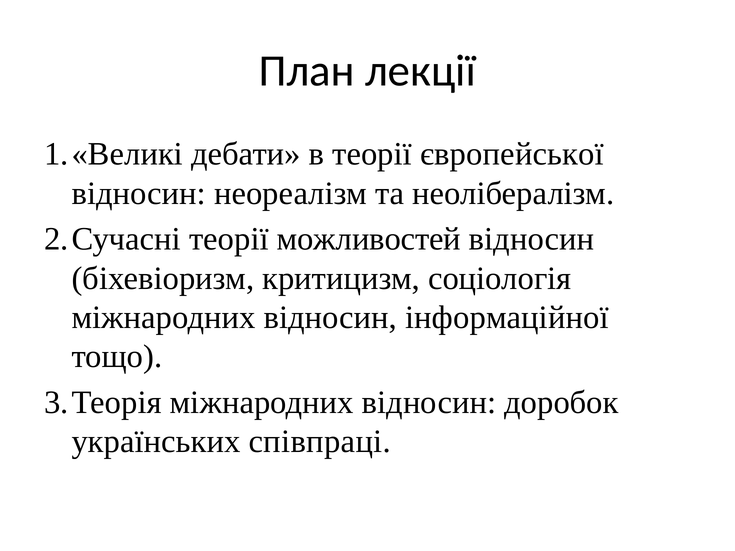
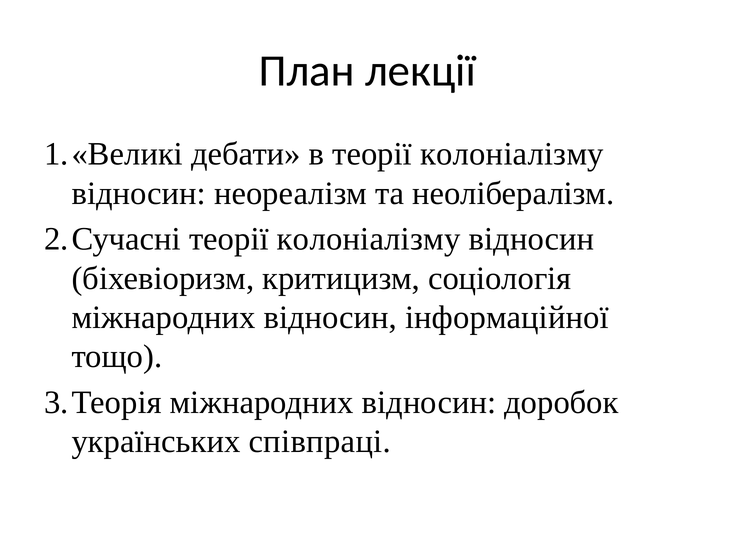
в теорії європейської: європейської -> колоніалізму (512, 154)
можливостей: можливостей -> колоніалізму (369, 239)
